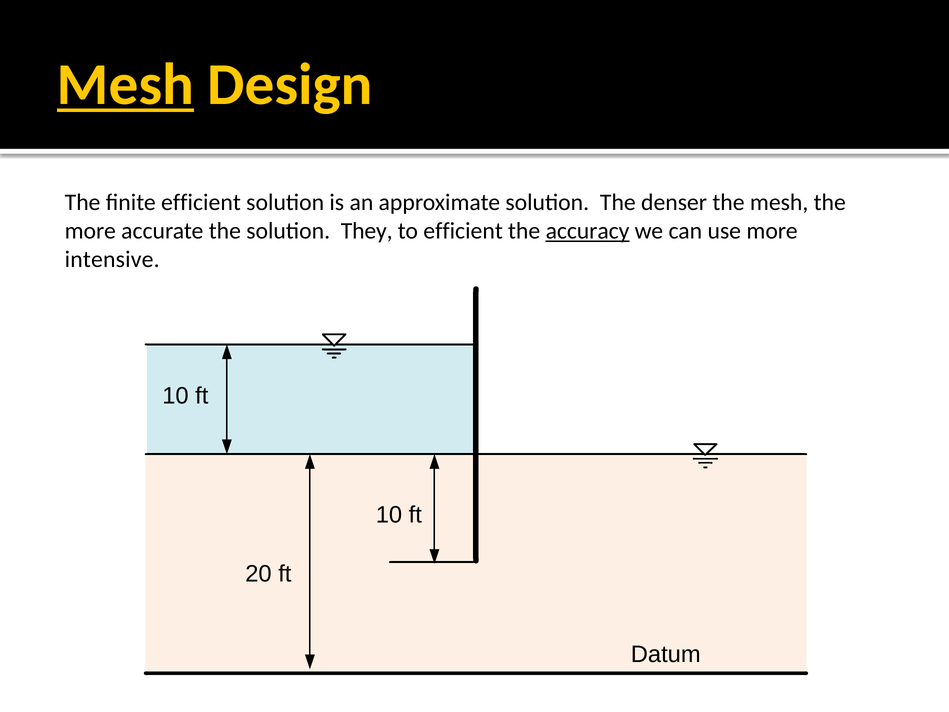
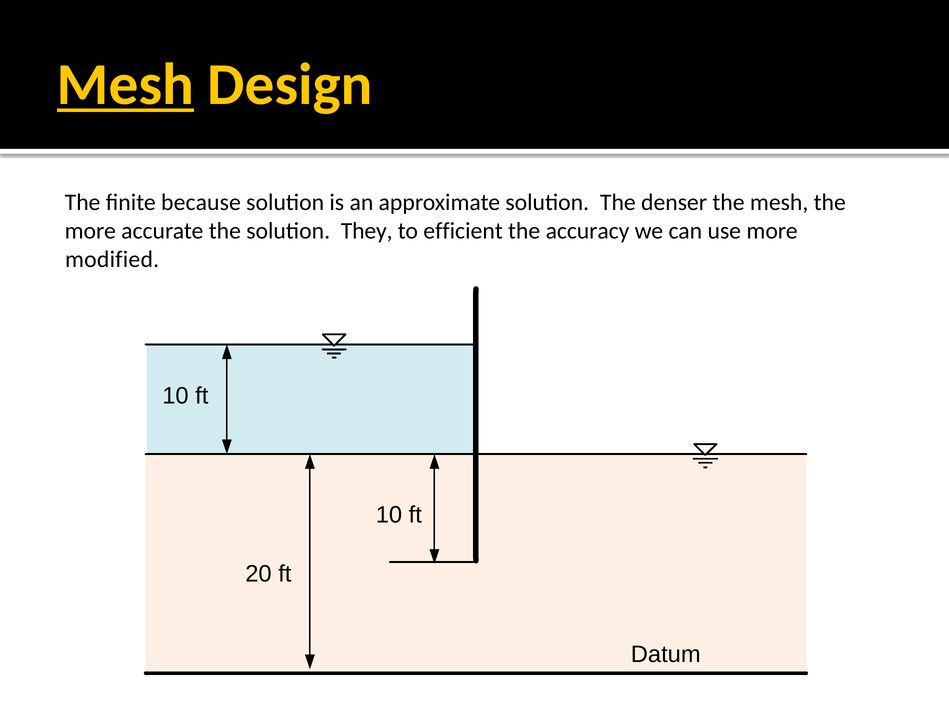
finite efficient: efficient -> because (201, 203)
accuracy underline: present -> none (588, 231)
intensive: intensive -> modified (112, 259)
